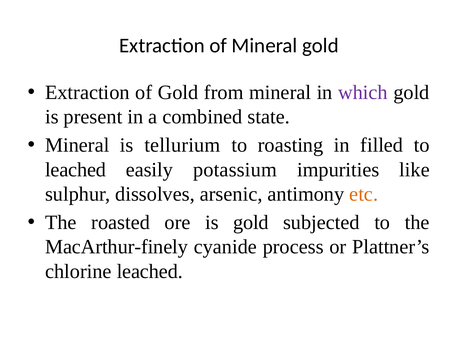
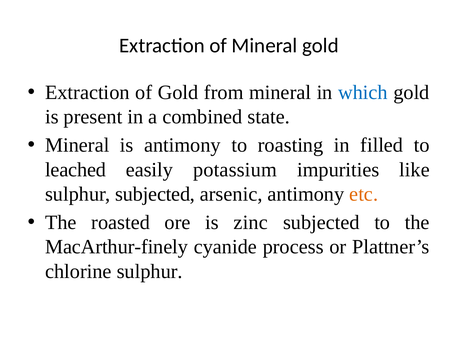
which colour: purple -> blue (363, 92)
is tellurium: tellurium -> antimony (182, 145)
sulphur dissolves: dissolves -> subjected (155, 194)
is gold: gold -> zinc (251, 222)
chlorine leached: leached -> sulphur (150, 271)
